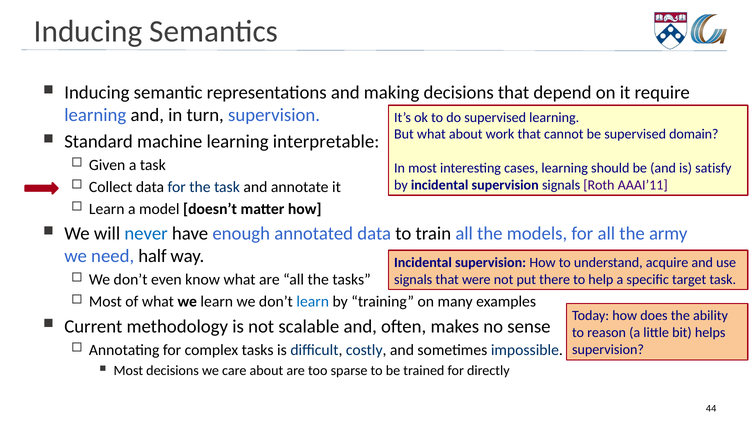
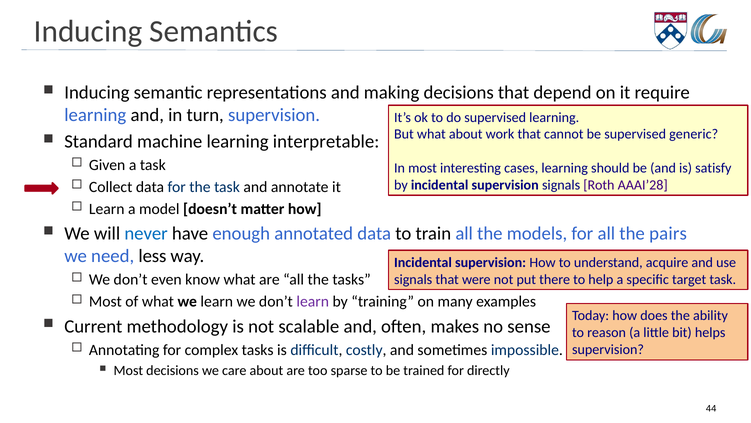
domain: domain -> generic (694, 134)
AAAI’11: AAAI’11 -> AAAI’28 (643, 185)
army: army -> pairs (668, 233)
half: half -> less (152, 256)
learn colour: blue -> purple (313, 301)
